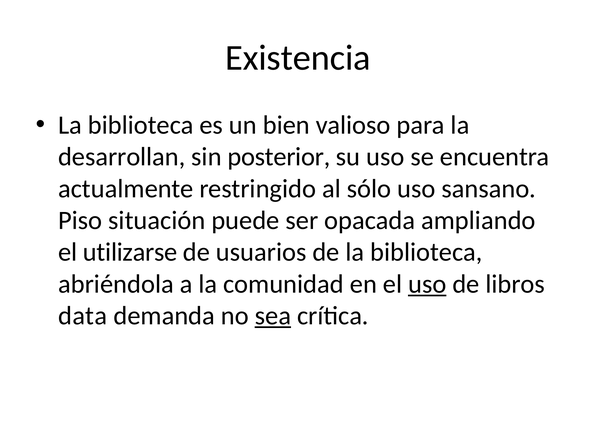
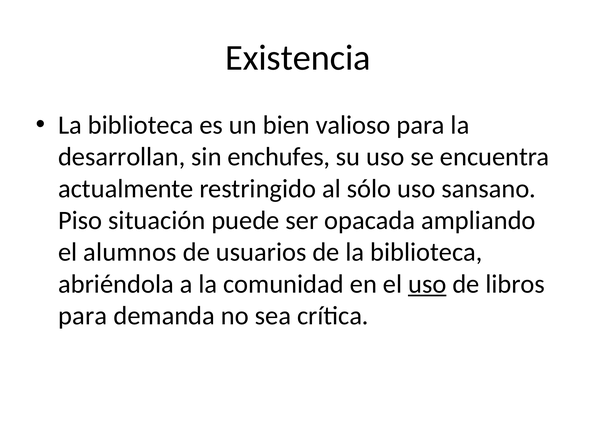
posterior: posterior -> enchufes (279, 157)
utilizarse: utilizarse -> alumnos (130, 252)
data: data -> para (83, 316)
sea underline: present -> none (273, 316)
